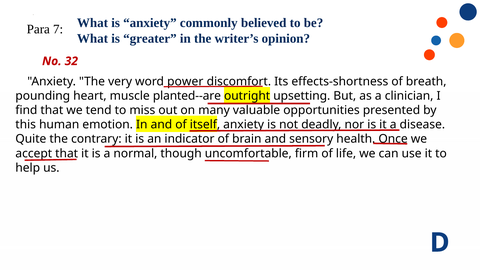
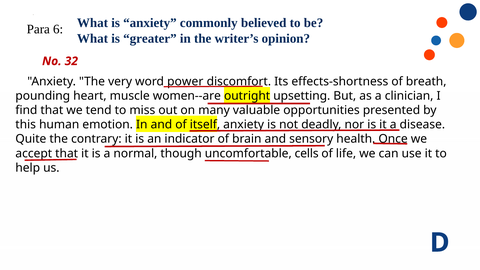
7: 7 -> 6 (58, 29)
planted--are: planted--are -> women--are (187, 96)
firm: firm -> cells (307, 153)
